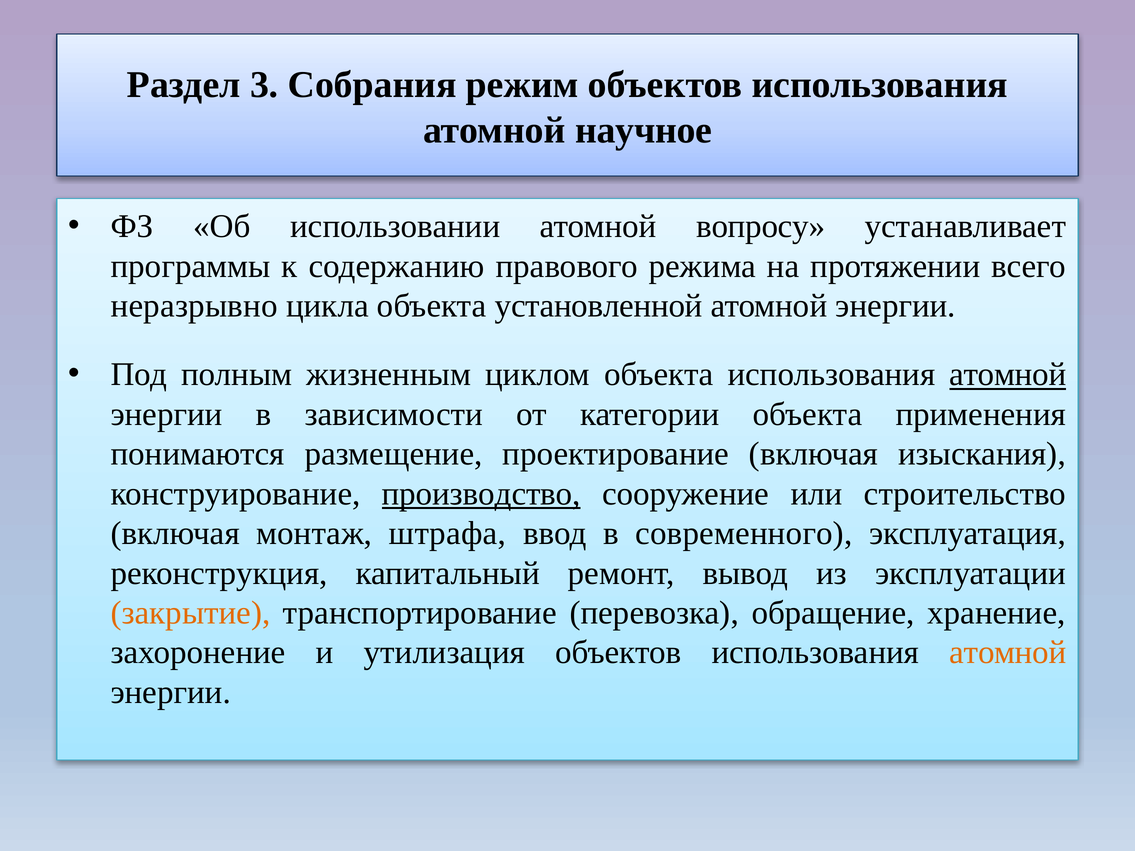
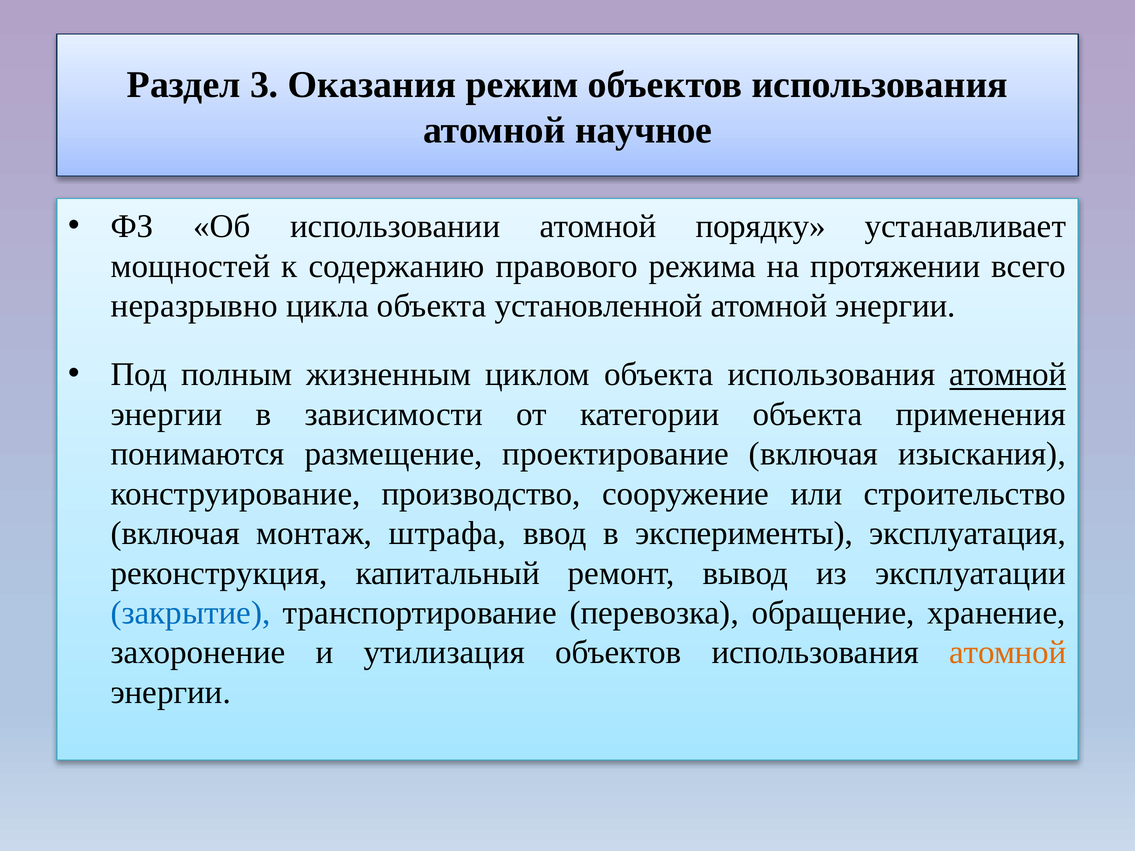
Собрания: Собрания -> Оказания (372, 85)
вопросу: вопросу -> порядку (761, 226)
программы: программы -> мощностей (191, 266)
производство underline: present -> none (481, 494)
современного: современного -> эксперименты (744, 534)
закрытие colour: orange -> blue (191, 613)
